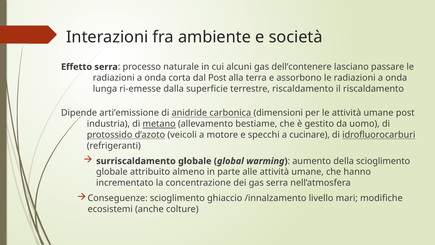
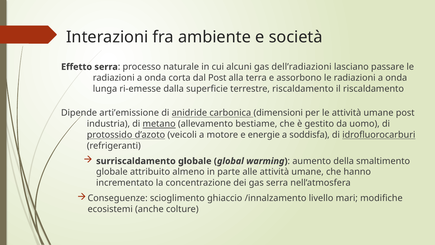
dell’contenere: dell’contenere -> dell’radiazioni (301, 67)
specchi: specchi -> energie (264, 135)
cucinare: cucinare -> soddisfa (310, 135)
della scioglimento: scioglimento -> smaltimento (383, 161)
